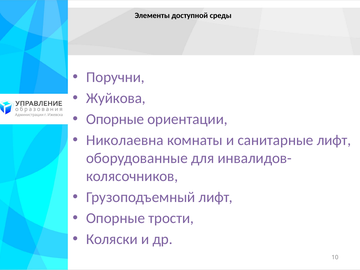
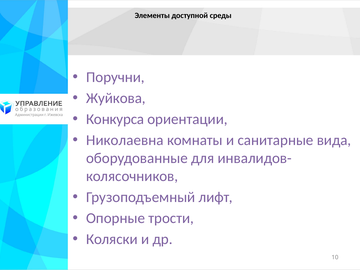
Опорные: Опорные -> Конкурса (115, 119)
санитарные лифт: лифт -> вида (334, 140)
